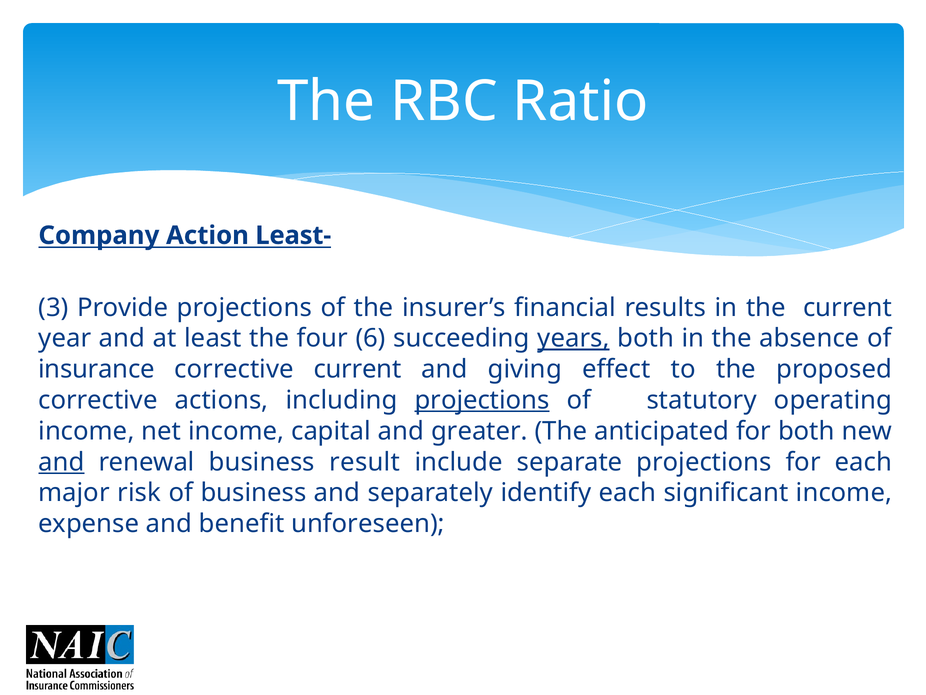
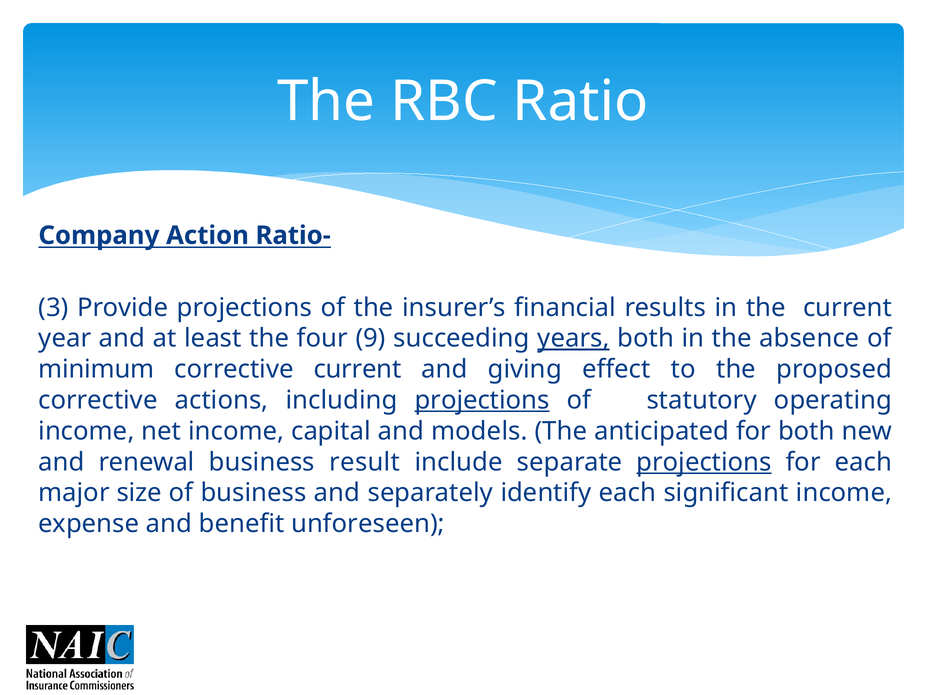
Least-: Least- -> Ratio- (293, 235)
6: 6 -> 9 (371, 338)
insurance: insurance -> minimum (96, 369)
greater: greater -> models (479, 431)
and underline: present -> none (61, 462)
projections underline: none -> present (704, 462)
risk: risk -> size (139, 493)
